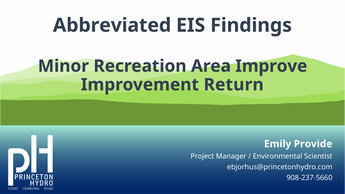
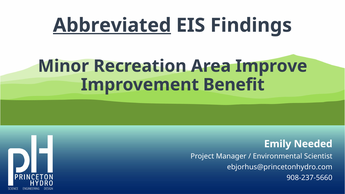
Abbreviated underline: none -> present (112, 25)
Return: Return -> Benefit (234, 85)
Provide: Provide -> Needed (313, 144)
